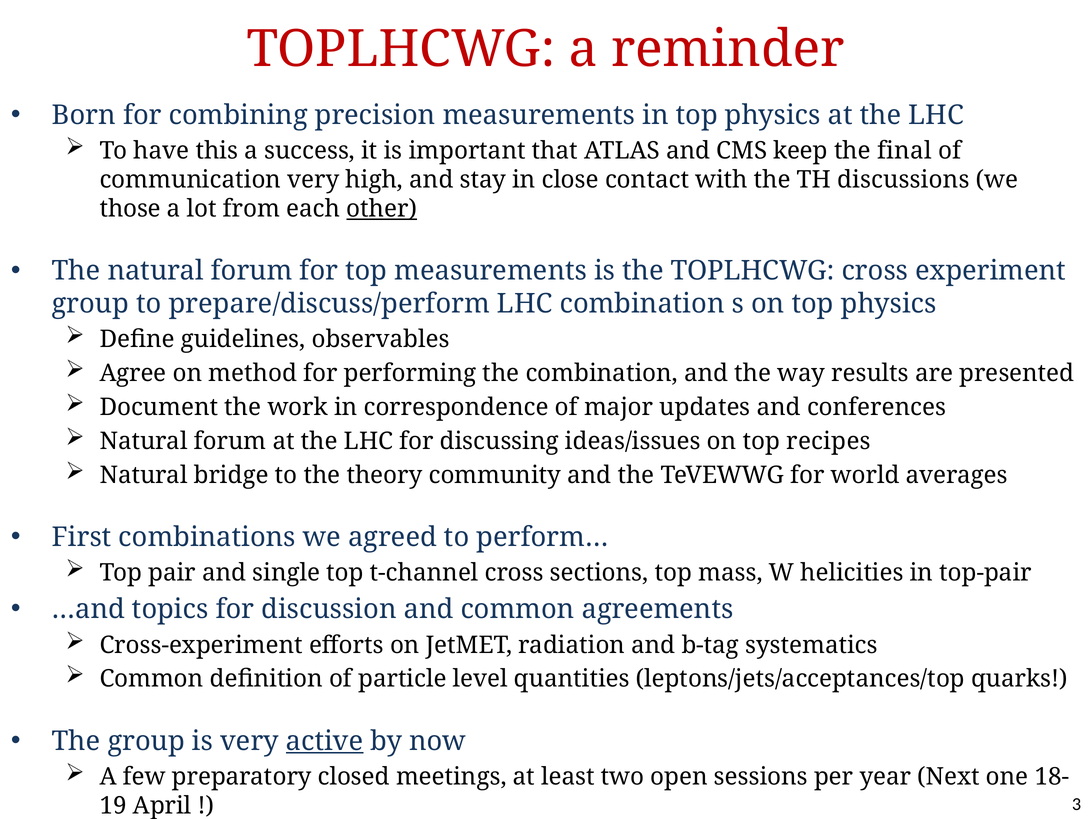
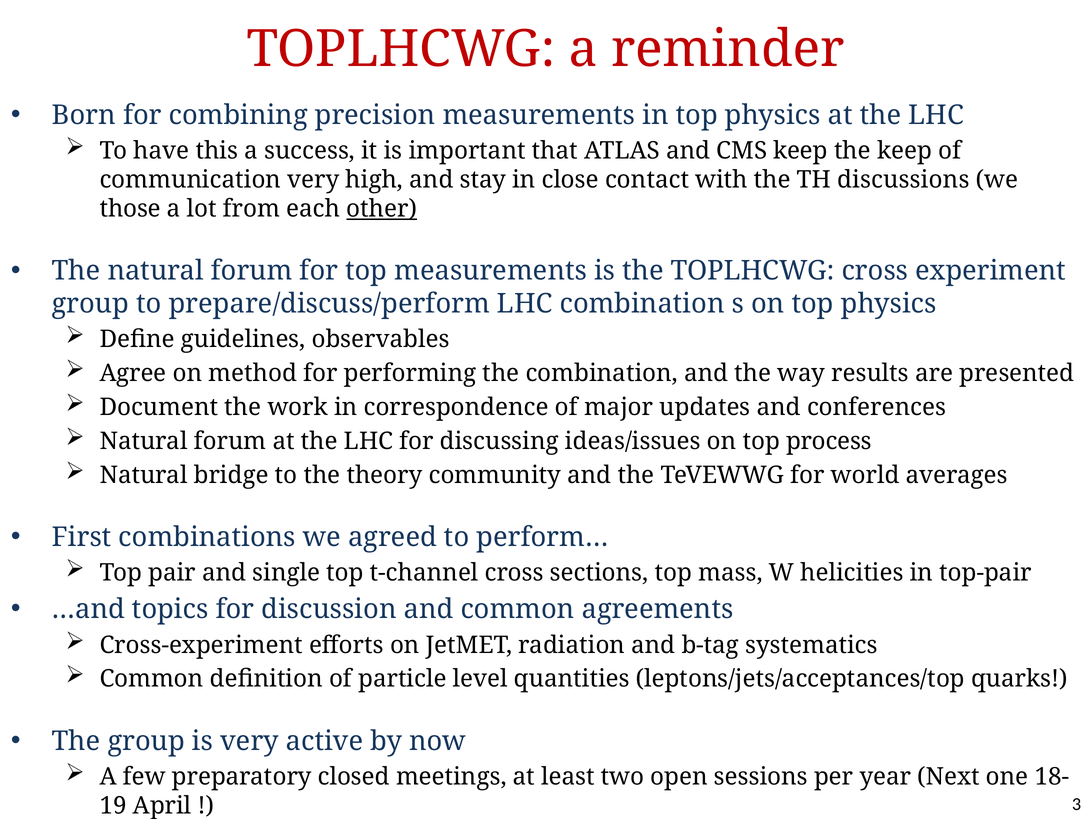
the final: final -> keep (905, 151)
recipes: recipes -> process (829, 441)
active underline: present -> none (325, 741)
